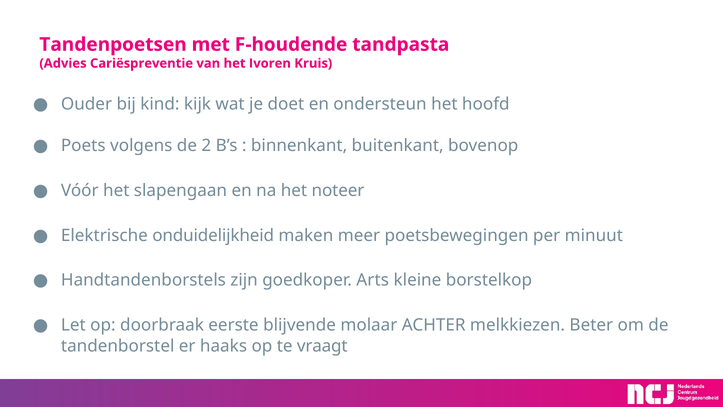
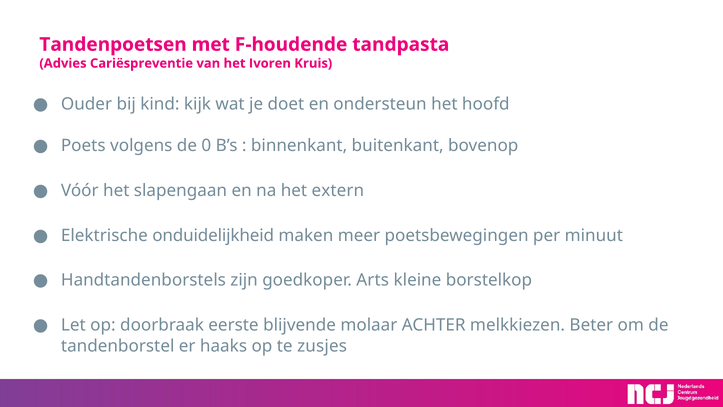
2: 2 -> 0 (206, 146)
noteer: noteer -> extern (338, 190)
vraagt: vraagt -> zusjes (322, 346)
